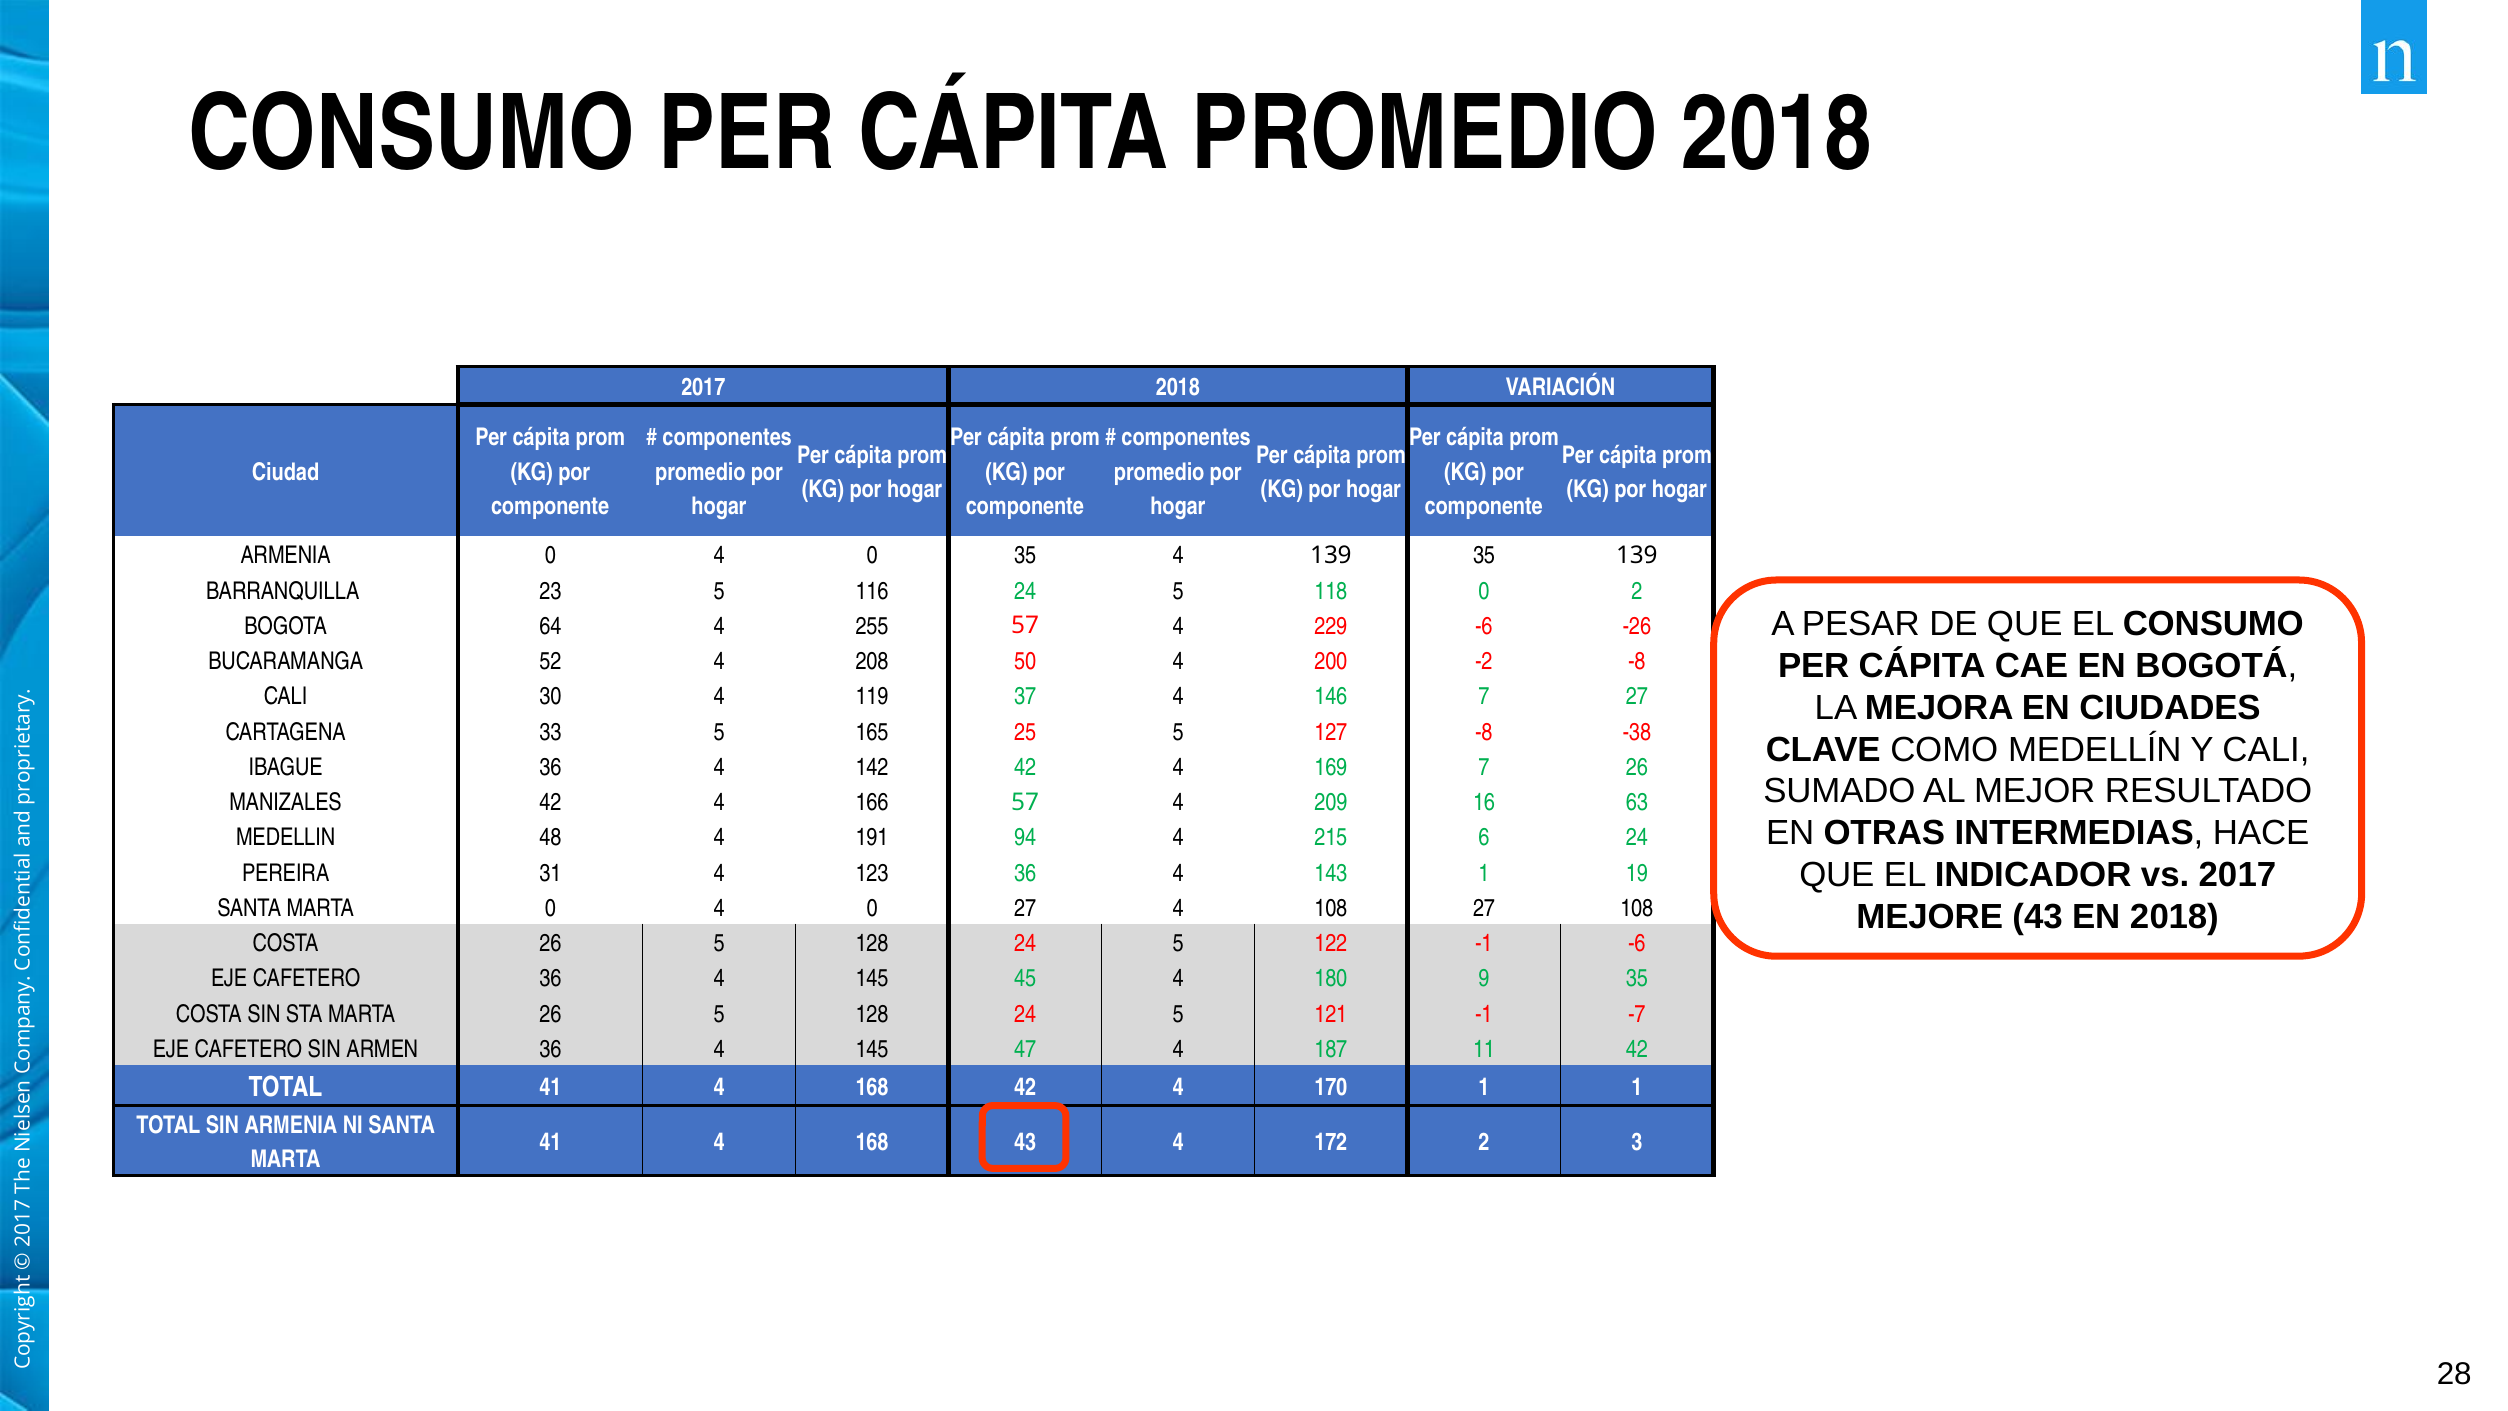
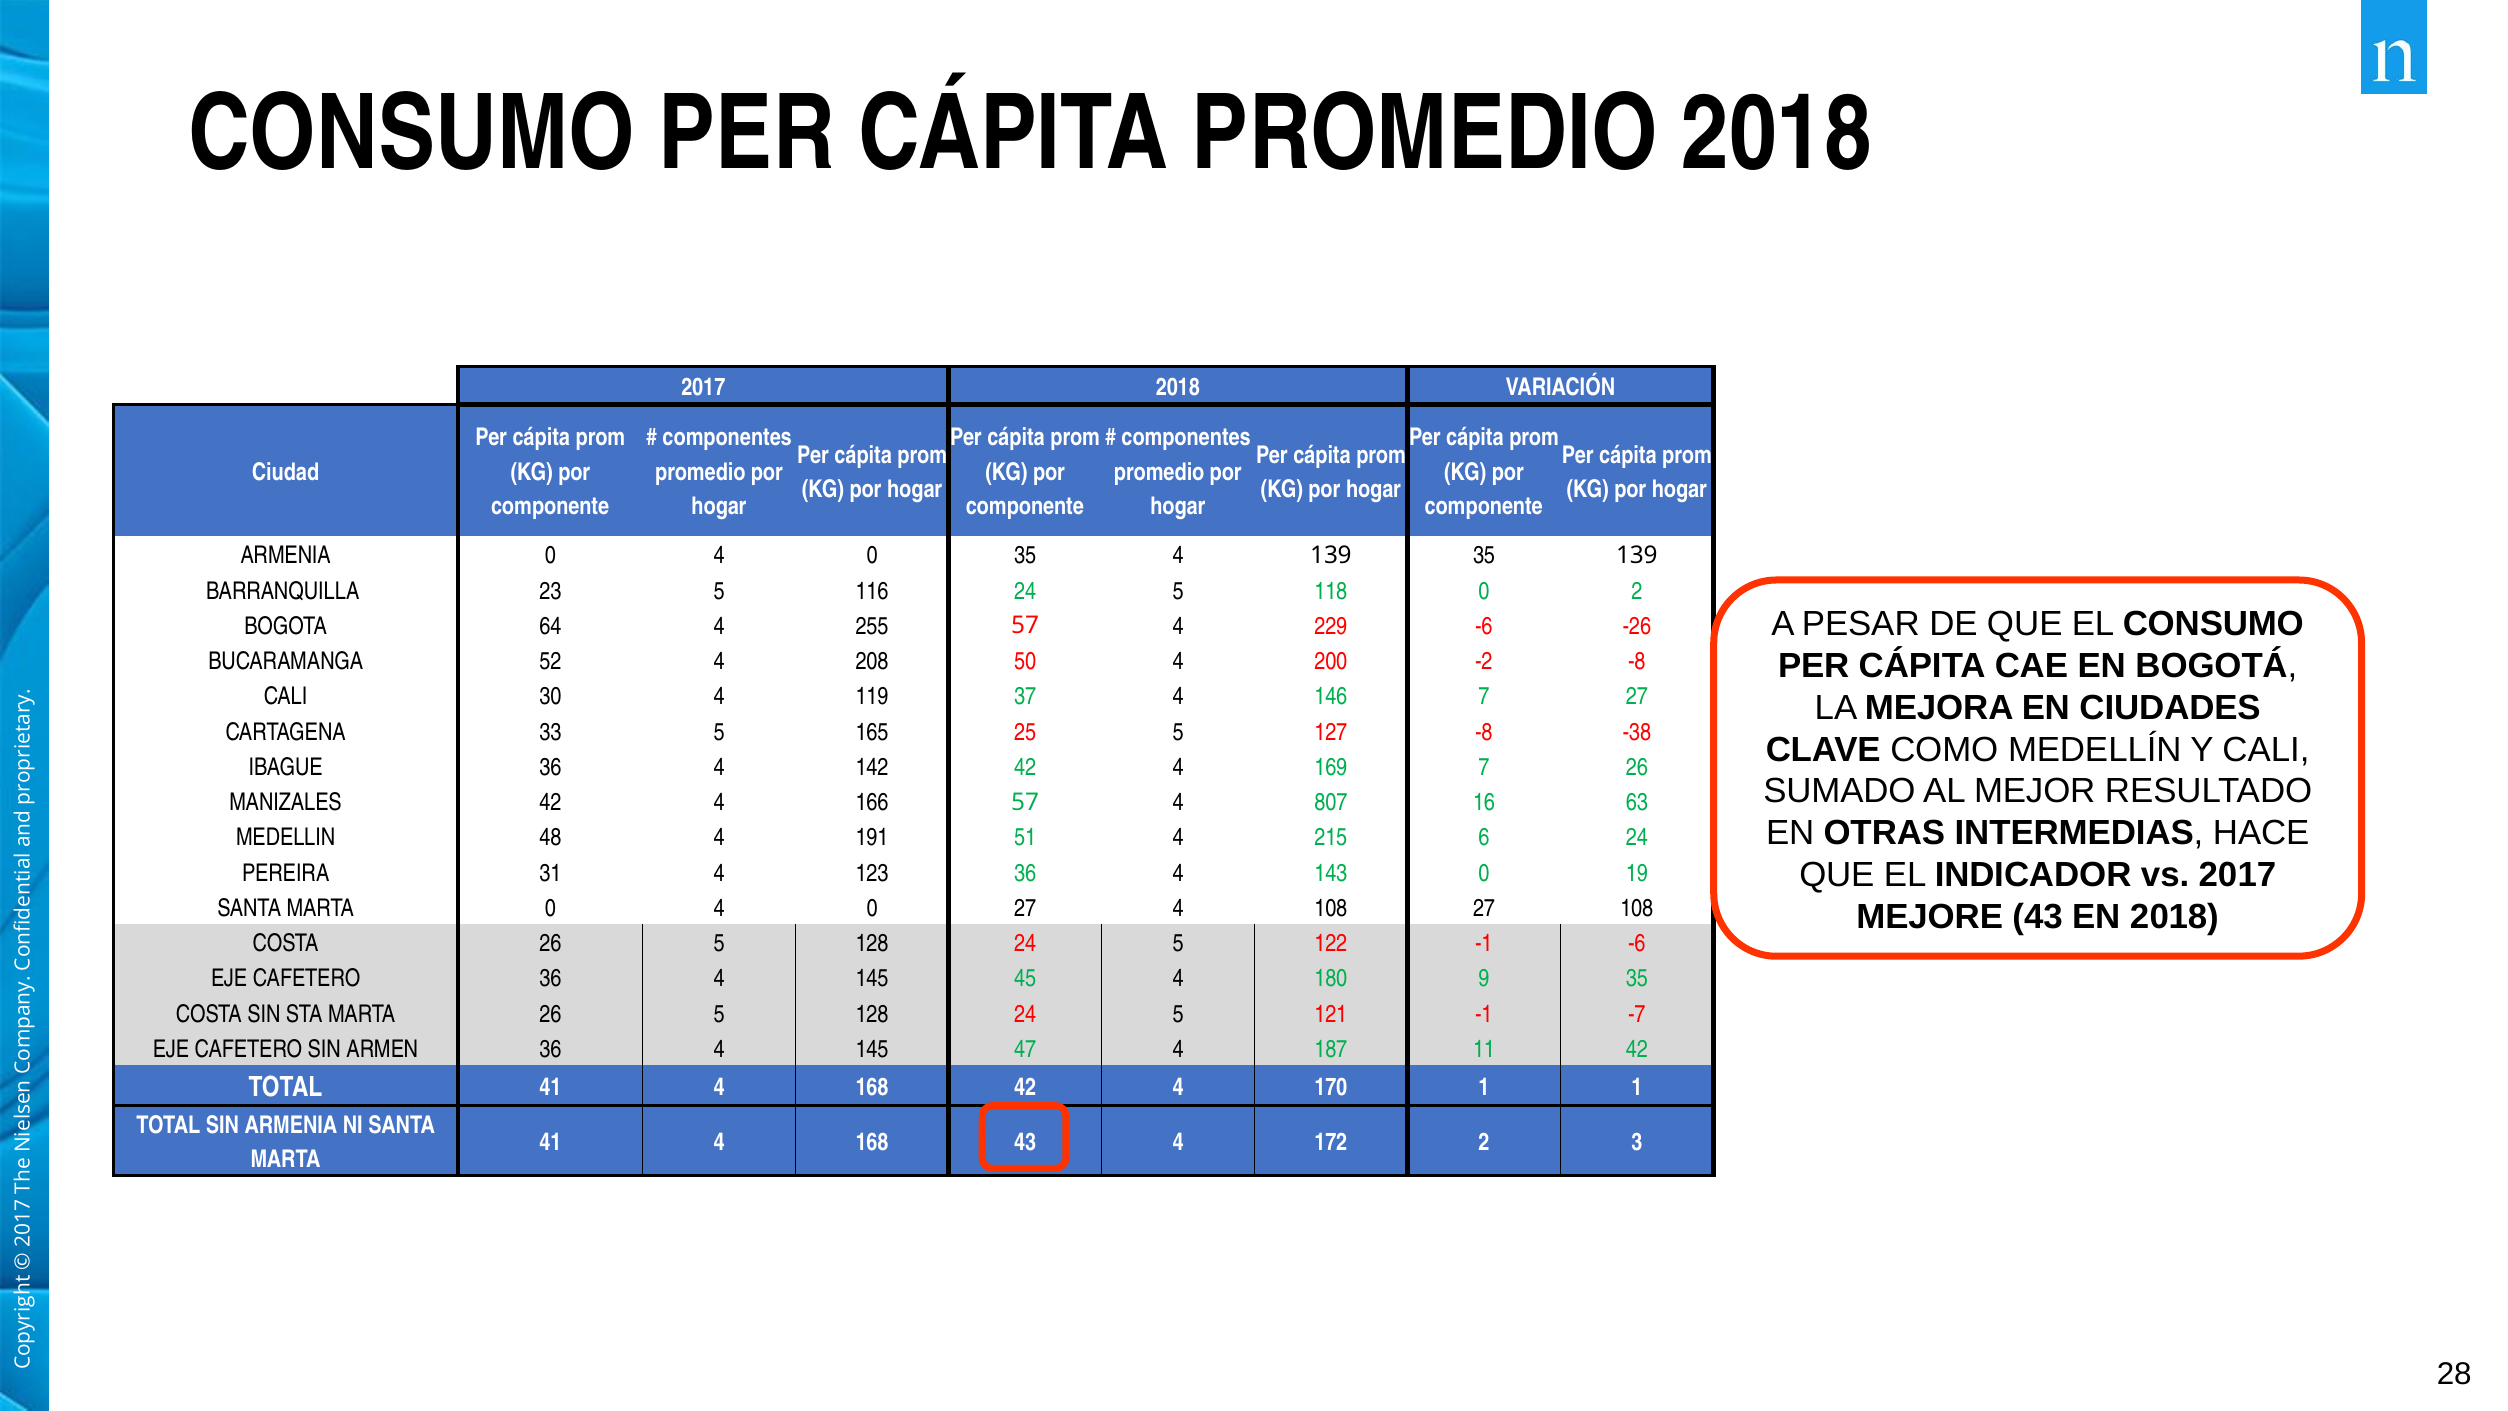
209: 209 -> 807 (1331, 802)
94: 94 -> 51 (1025, 838)
143 1: 1 -> 0 (1484, 873)
